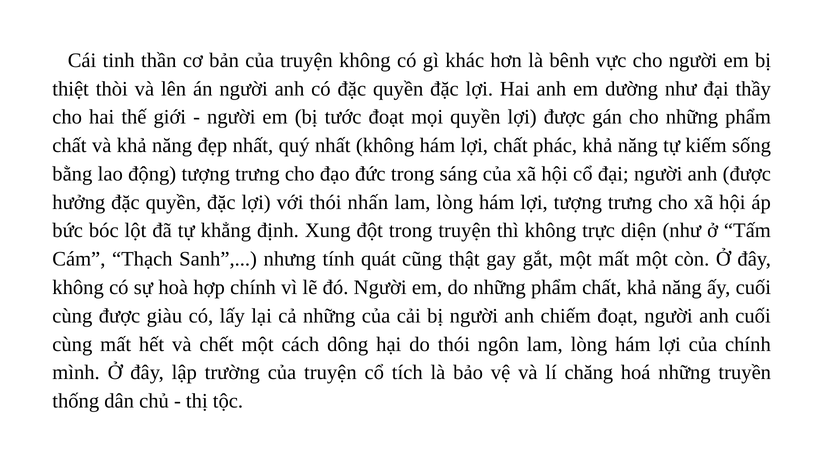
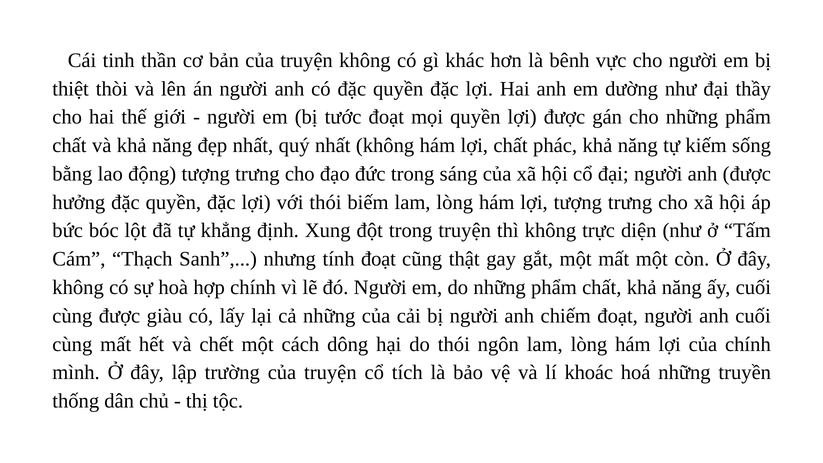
nhấn: nhấn -> biếm (368, 202)
tính quát: quát -> đoạt (378, 259)
chăng: chăng -> khoác (589, 373)
